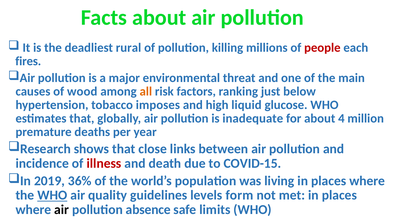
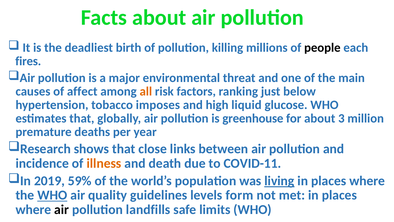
rural: rural -> birth (129, 48)
people colour: red -> black (322, 48)
wood: wood -> affect (82, 91)
inadequate: inadequate -> greenhouse (253, 118)
4: 4 -> 3 (341, 118)
illness colour: red -> orange (104, 163)
COVID-15: COVID-15 -> COVID-11 (252, 163)
36%: 36% -> 59% (80, 181)
living underline: none -> present (279, 181)
absence: absence -> landfills (148, 209)
